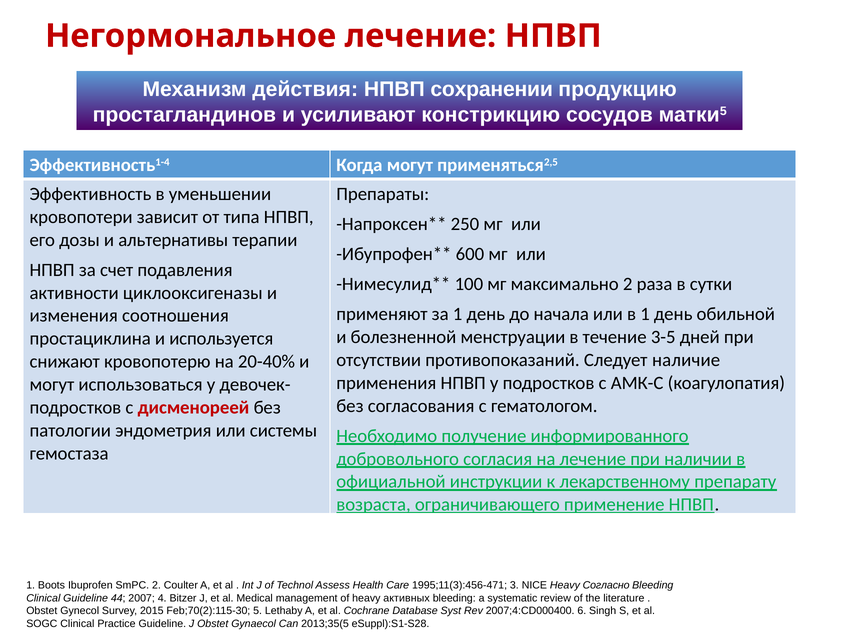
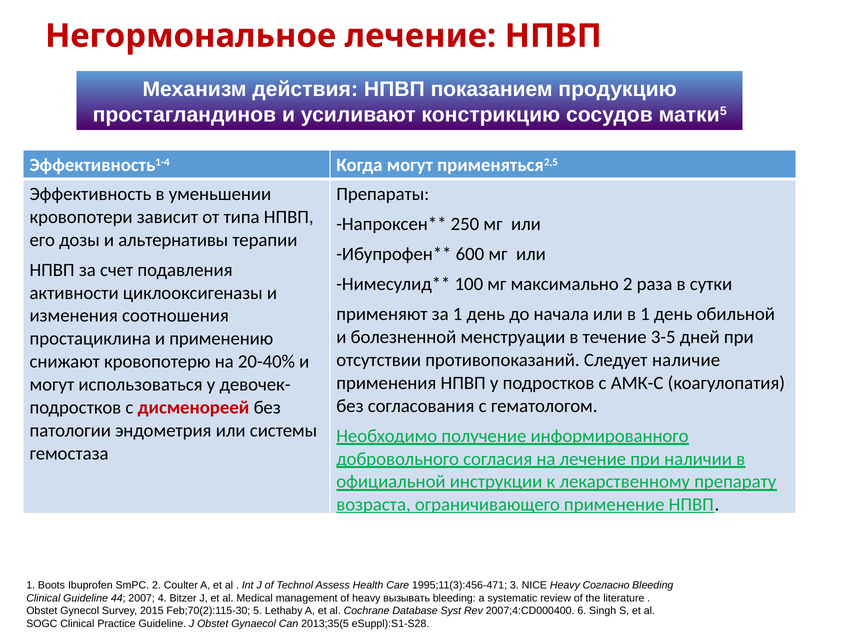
сохранении: сохранении -> показанием (492, 89)
используется: используется -> применению (221, 339)
активных: активных -> вызывать (407, 599)
